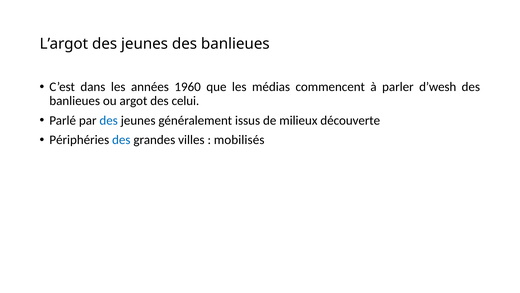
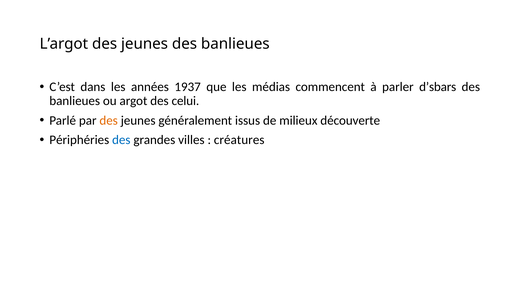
1960: 1960 -> 1937 (188, 87)
d’wesh: d’wesh -> d’sbars (438, 87)
des colour: blue -> orange (109, 120)
mobilisés: mobilisés -> créatures (239, 140)
